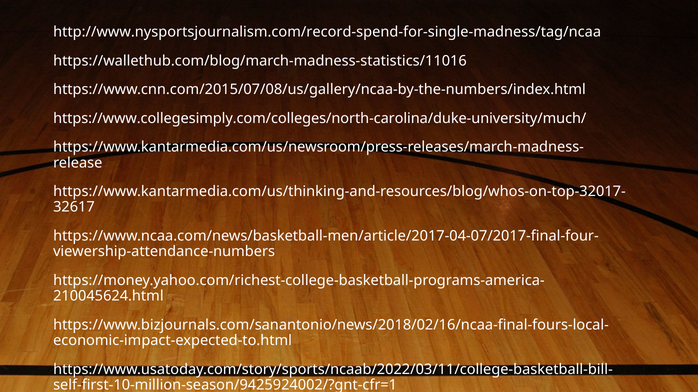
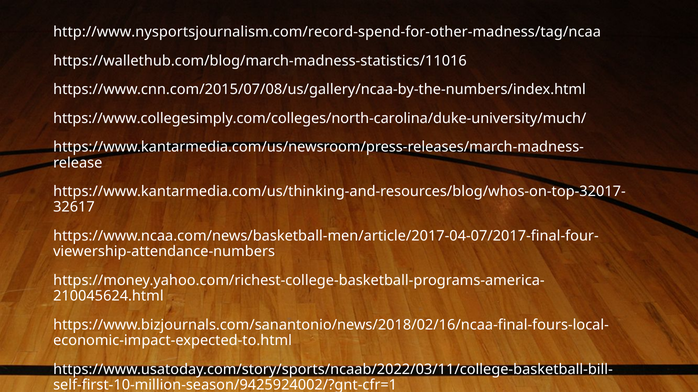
http://www.nysportsjournalism.com/record-spend-for-single-madness/tag/ncaa: http://www.nysportsjournalism.com/record-spend-for-single-madness/tag/ncaa -> http://www.nysportsjournalism.com/record-spend-for-other-madness/tag/ncaa (327, 32)
